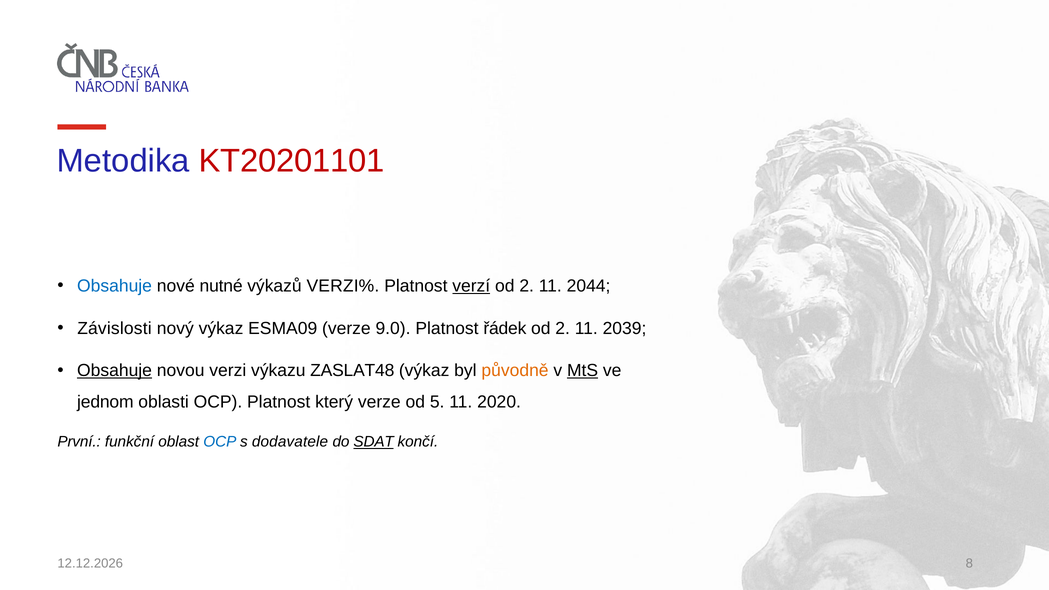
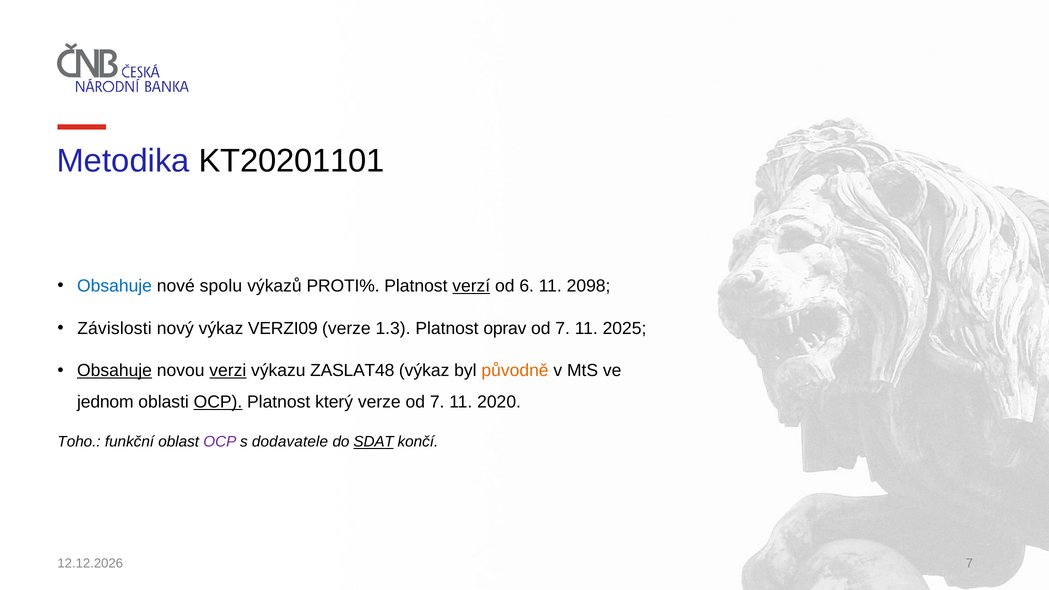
KT20201101 colour: red -> black (292, 161)
nutné: nutné -> spolu (221, 286)
VERZI%: VERZI% -> PROTI% (343, 286)
2: 2 -> 6 (527, 286)
2044: 2044 -> 2098 (589, 286)
ESMA09: ESMA09 -> VERZI09 (283, 328)
9.0: 9.0 -> 1.3 (393, 328)
řádek: řádek -> oprav (505, 328)
2: 2 -> 7 (563, 328)
2039: 2039 -> 2025 (625, 328)
verzi underline: none -> present (228, 371)
MtS underline: present -> none (583, 371)
OCP underline: none -> present (218, 402)
verze od 5: 5 -> 7 (437, 402)
První: První -> Toho (79, 442)
OCP colour: blue -> purple (220, 442)
8: 8 -> 7 (969, 564)
